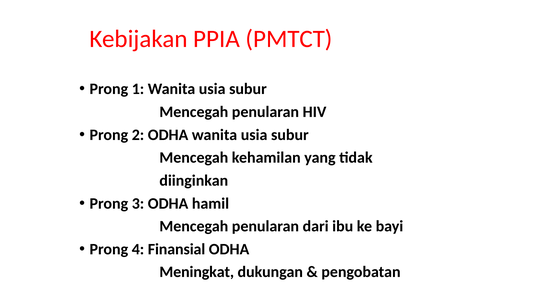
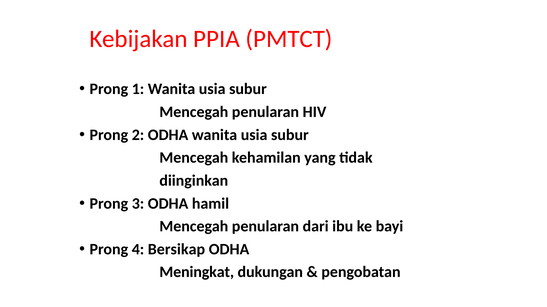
Finansial: Finansial -> Bersikap (176, 250)
